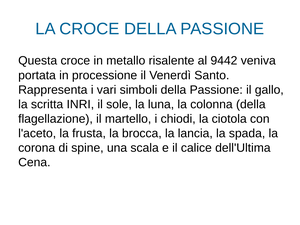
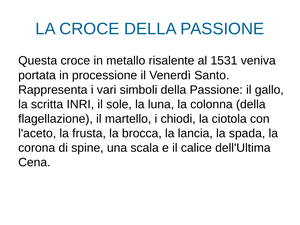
9442: 9442 -> 1531 (224, 61)
